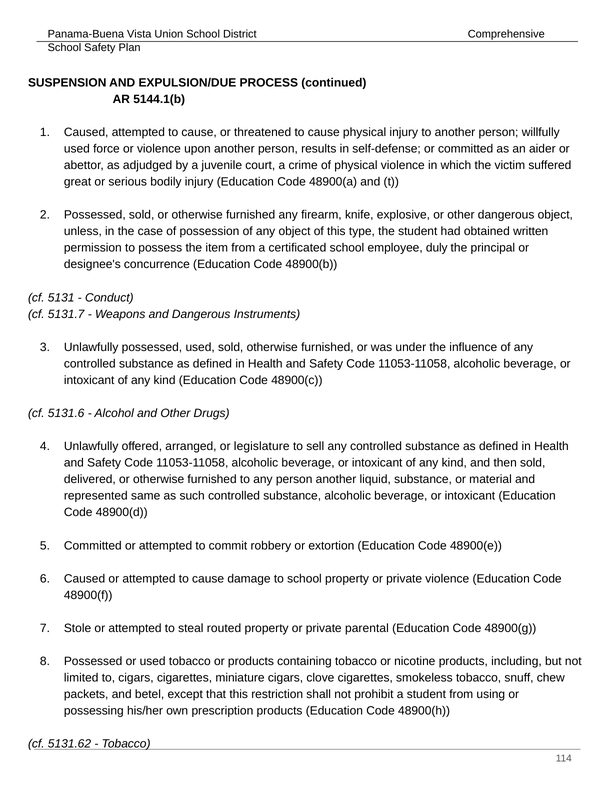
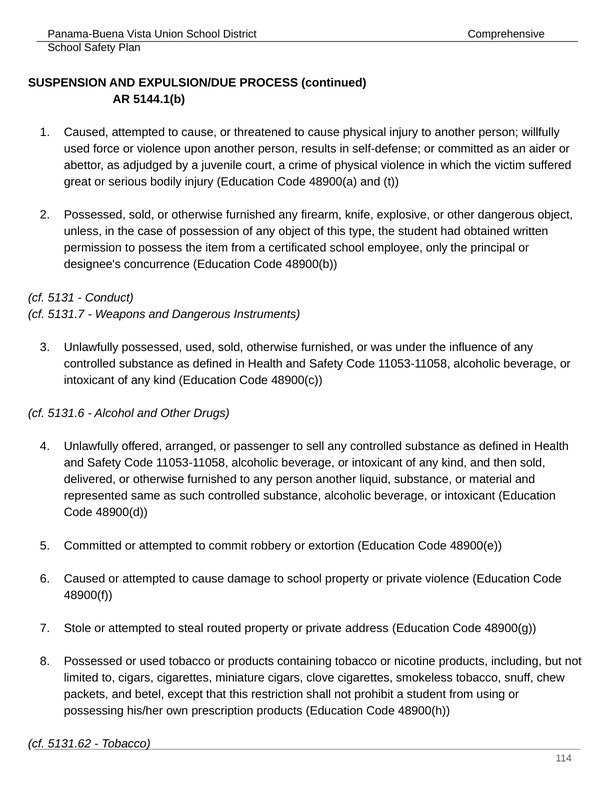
duly: duly -> only (437, 248)
legislature: legislature -> passenger (262, 446)
parental: parental -> address (367, 628)
